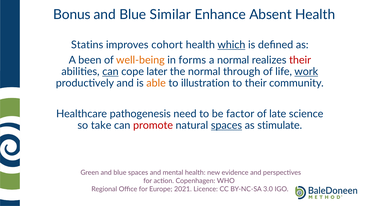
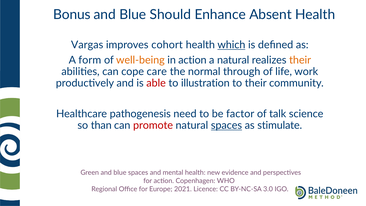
Similar: Similar -> Should (170, 15)
Statins: Statins -> Vargas (87, 45)
been: been -> form (90, 60)
in forms: forms -> action (192, 60)
a normal: normal -> natural (233, 60)
their colour: red -> orange (300, 60)
can underline: present -> none (110, 72)
later: later -> care (157, 72)
work underline: present -> none (306, 72)
able colour: orange -> red (156, 83)
late: late -> talk (278, 114)
take: take -> than (101, 125)
